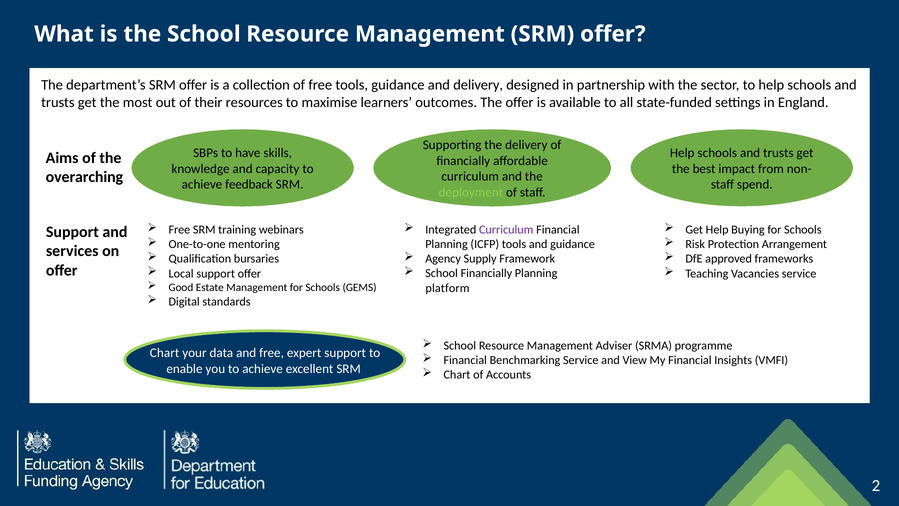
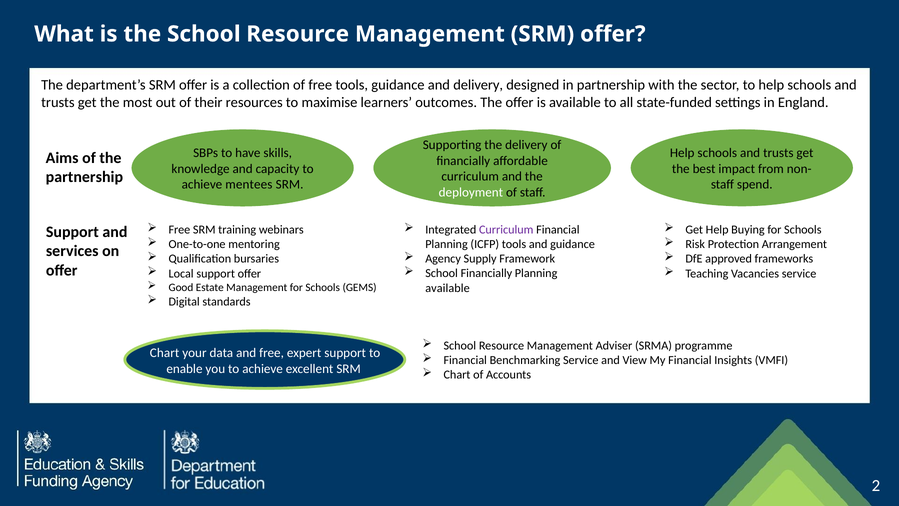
overarching: overarching -> partnership (84, 177)
feedback: feedback -> mentees (249, 184)
deployment colour: light green -> white (471, 192)
platform: platform -> available (448, 288)
